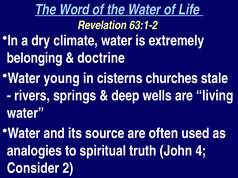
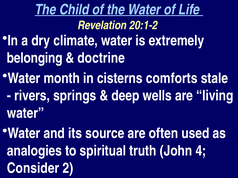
Word: Word -> Child (74, 10)
63:1-2: 63:1-2 -> 20:1-2 (143, 25)
young: young -> month (62, 78)
churches: churches -> comforts (172, 78)
